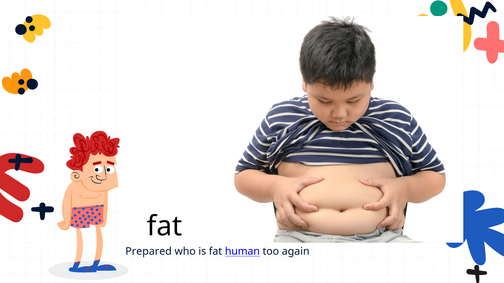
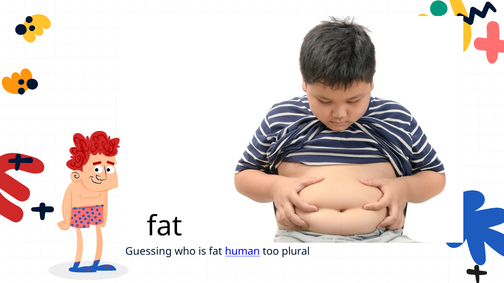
Prepared: Prepared -> Guessing (149, 252)
again: again -> plural (296, 252)
